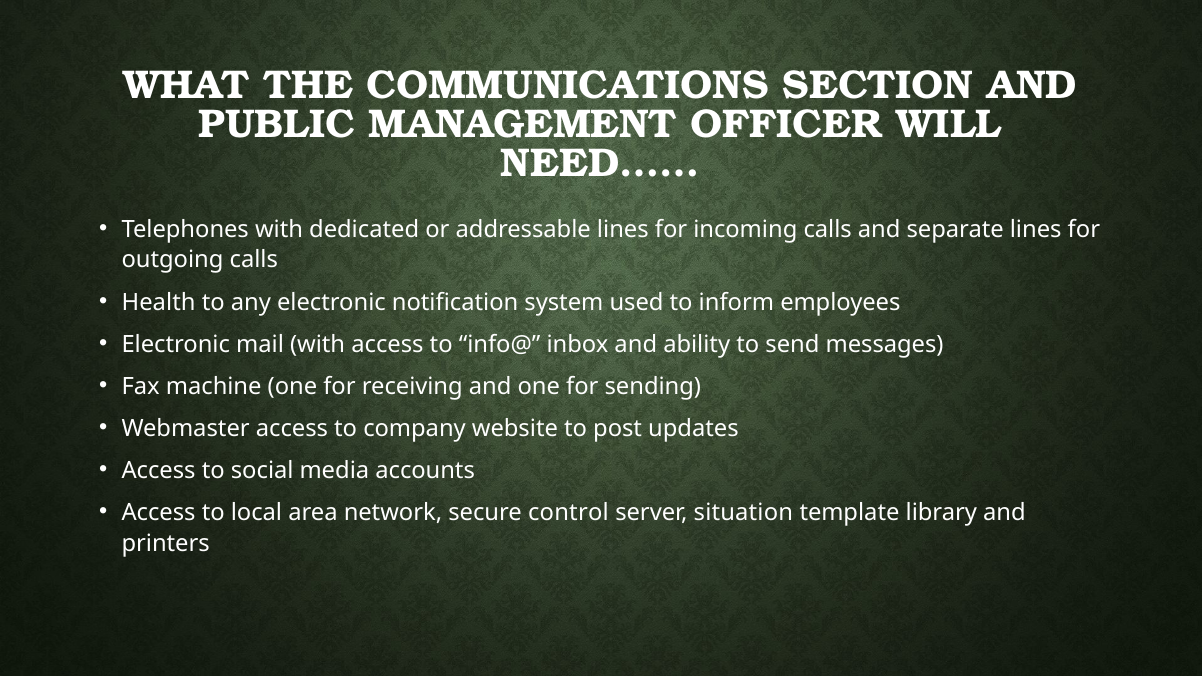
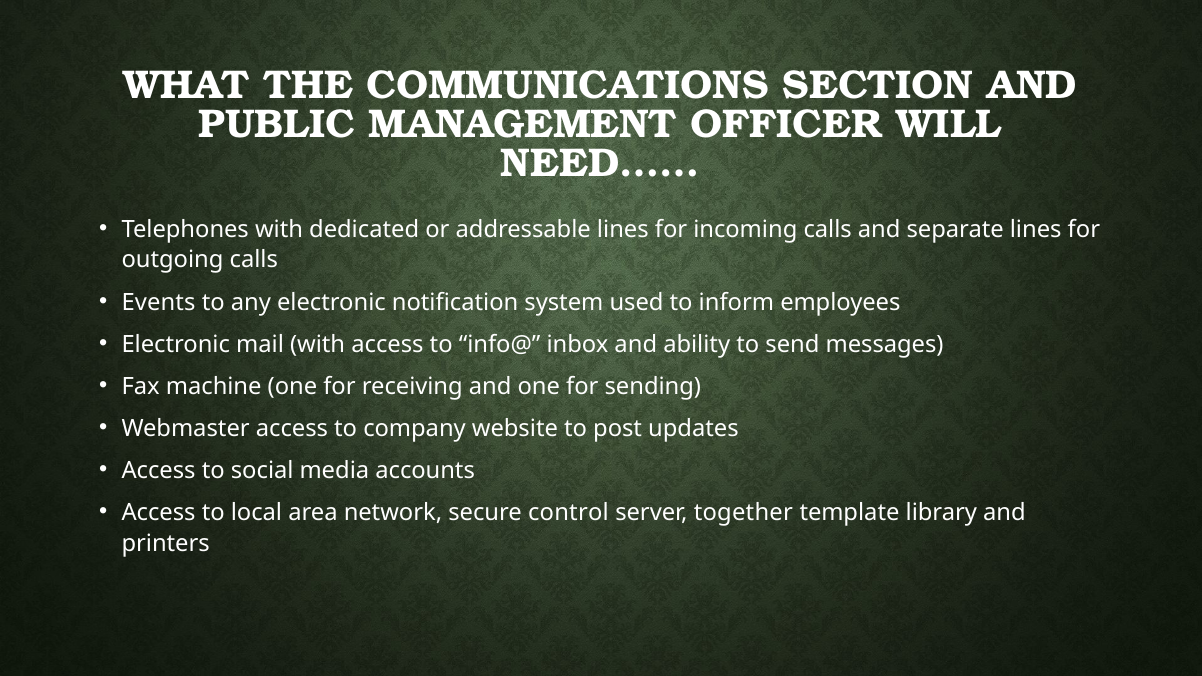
Health: Health -> Events (159, 302)
situation: situation -> together (743, 512)
